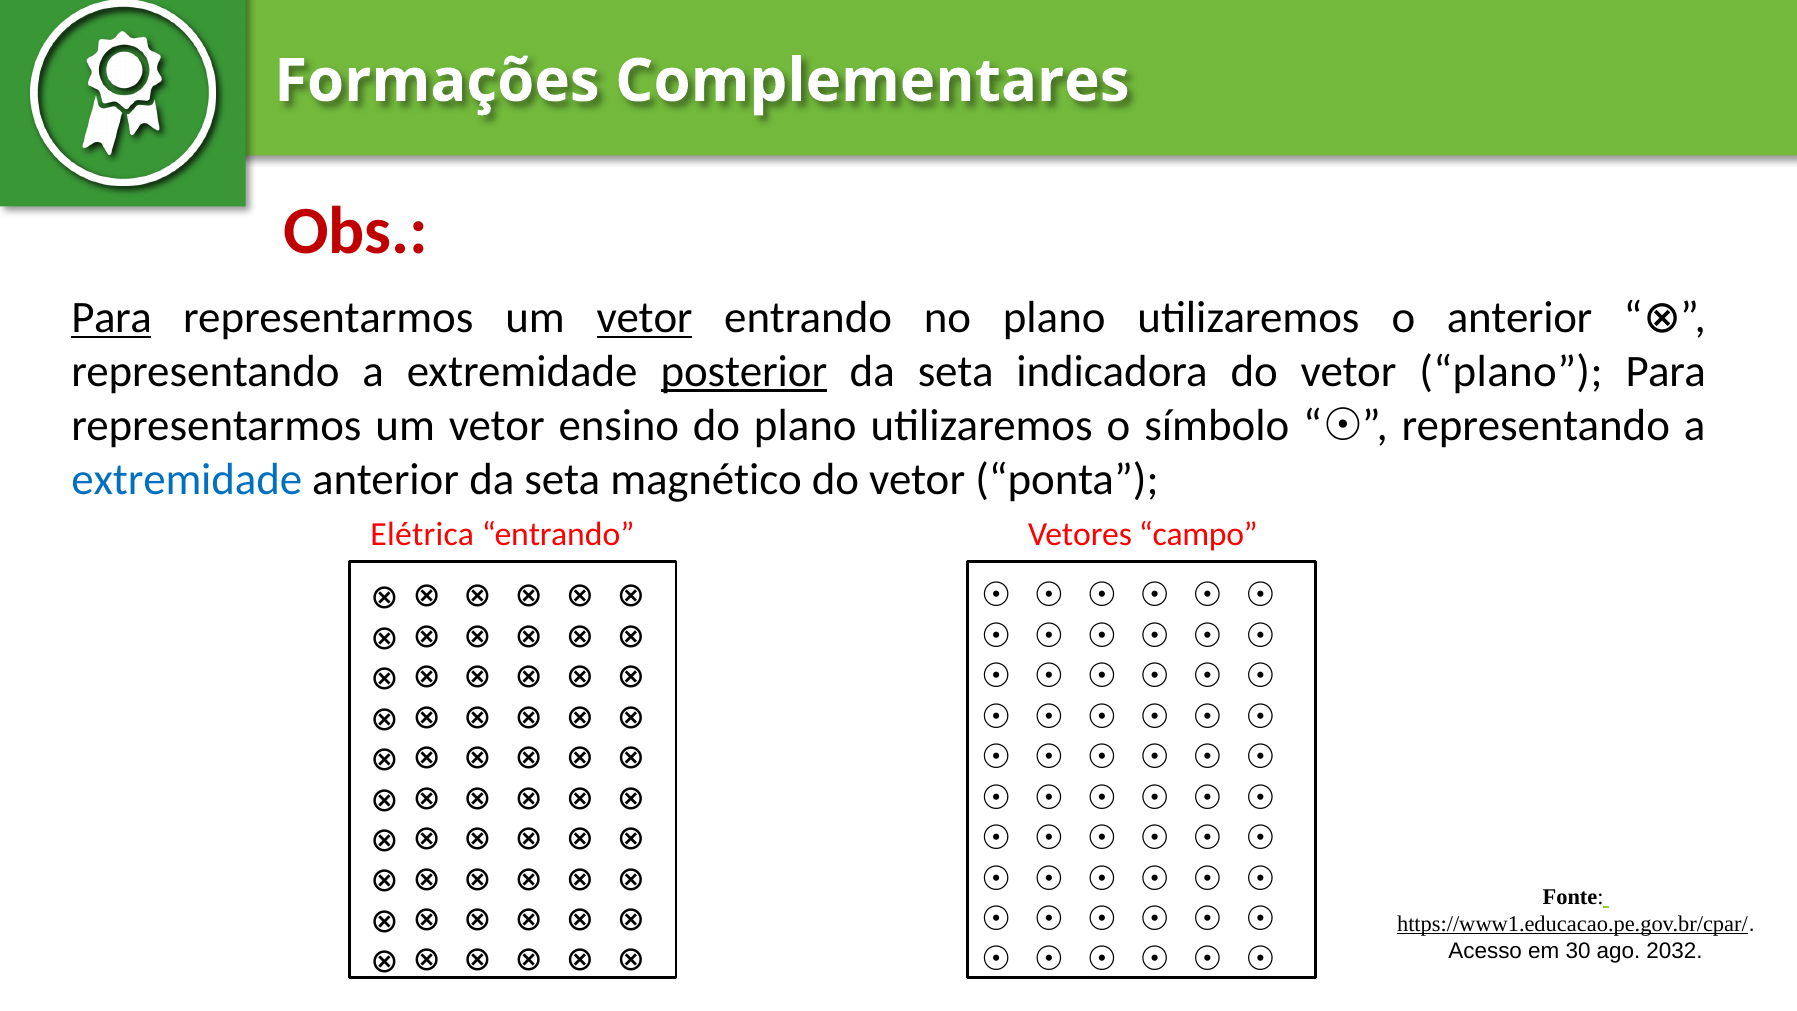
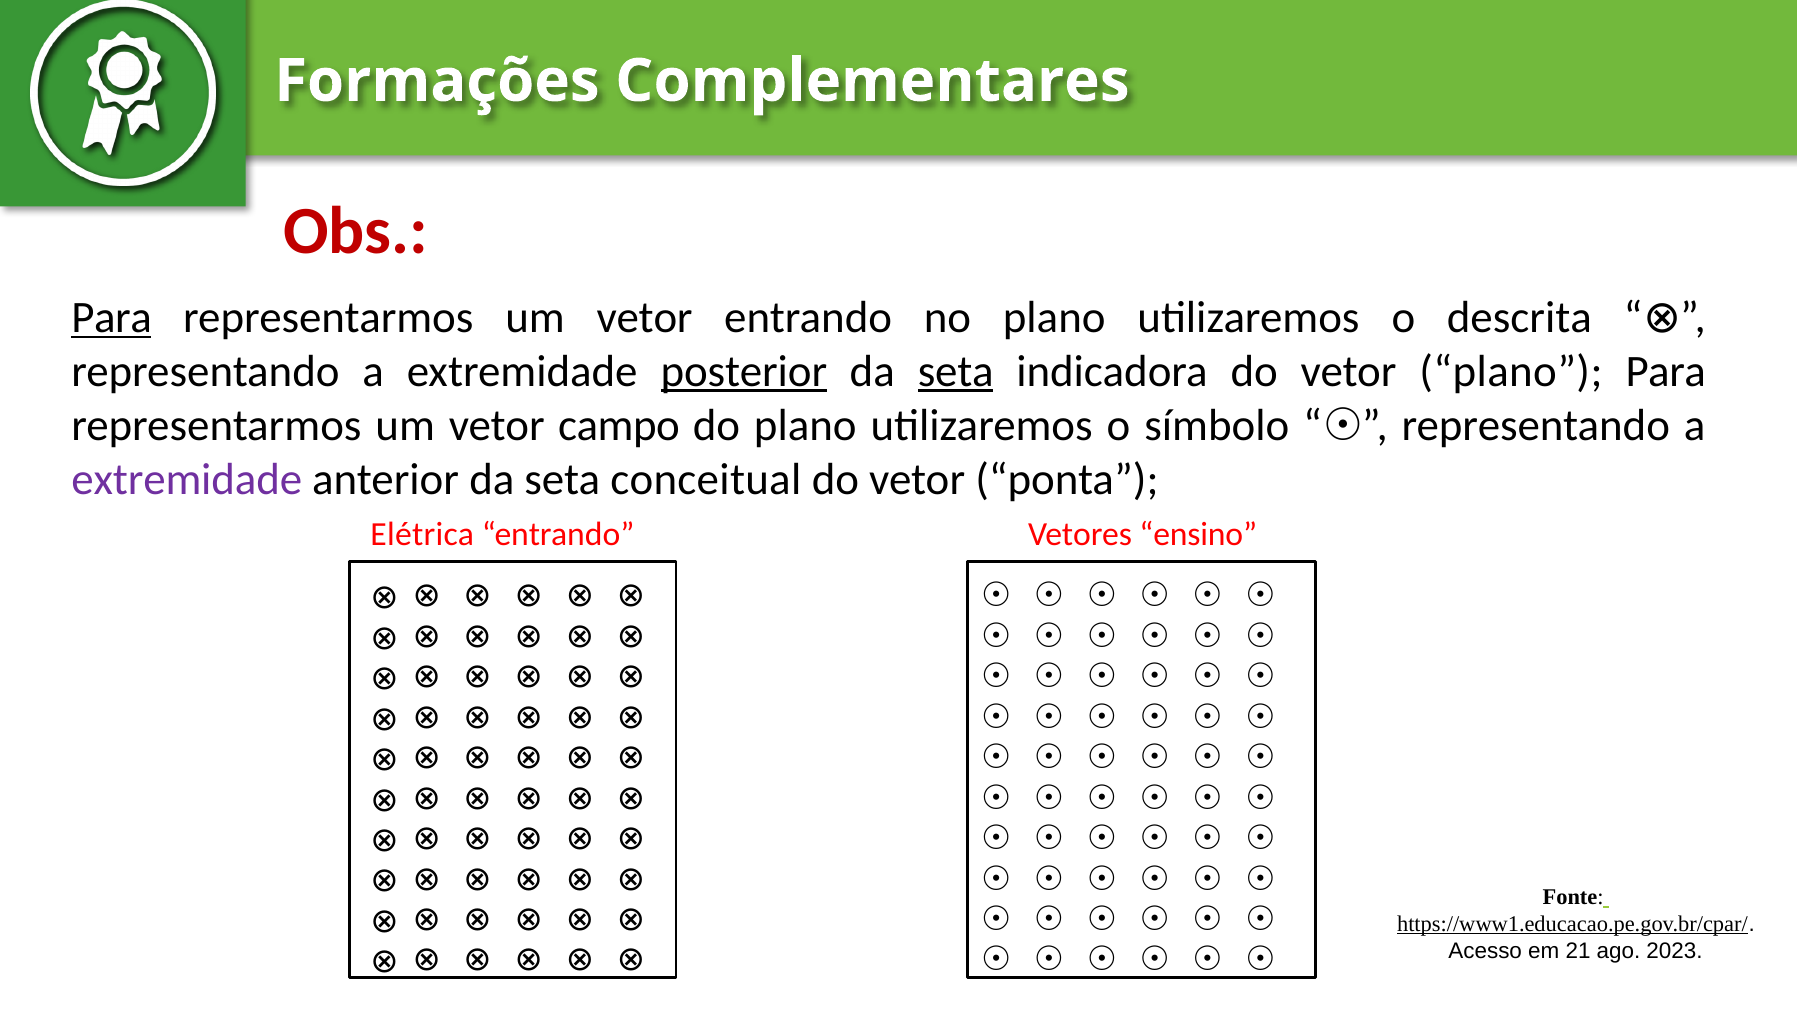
vetor underline: present -> none (645, 317)
o anterior: anterior -> descrita (1519, 317)
seta underline: none -> present (956, 371)
ensino: ensino -> campo (619, 425)
extremidade colour: blue -> purple (187, 479)
magnético: magnético -> conceitual (706, 479)
campo: campo -> ensino (1198, 535)
30: 30 -> 21 (1578, 951)
2032: 2032 -> 2023 (1675, 951)
